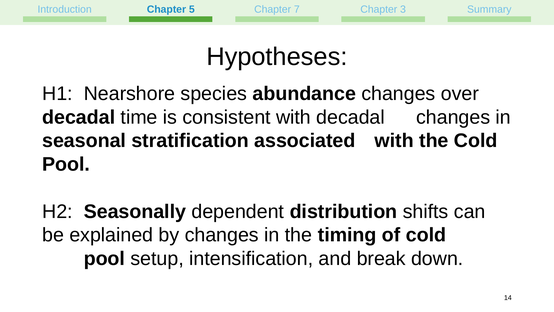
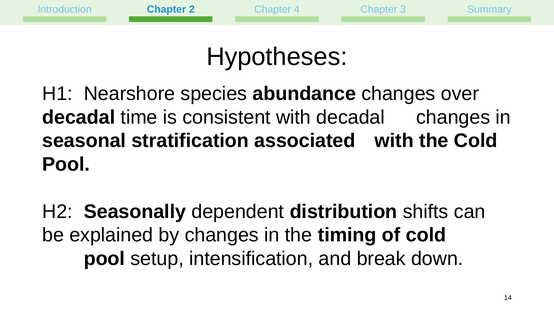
5: 5 -> 2 (192, 9)
7: 7 -> 4 (297, 9)
